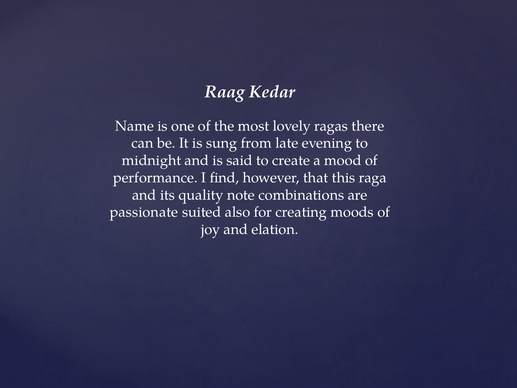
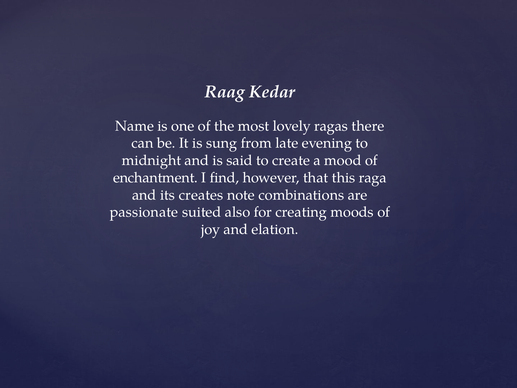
performance: performance -> enchantment (155, 178)
quality: quality -> creates (201, 195)
